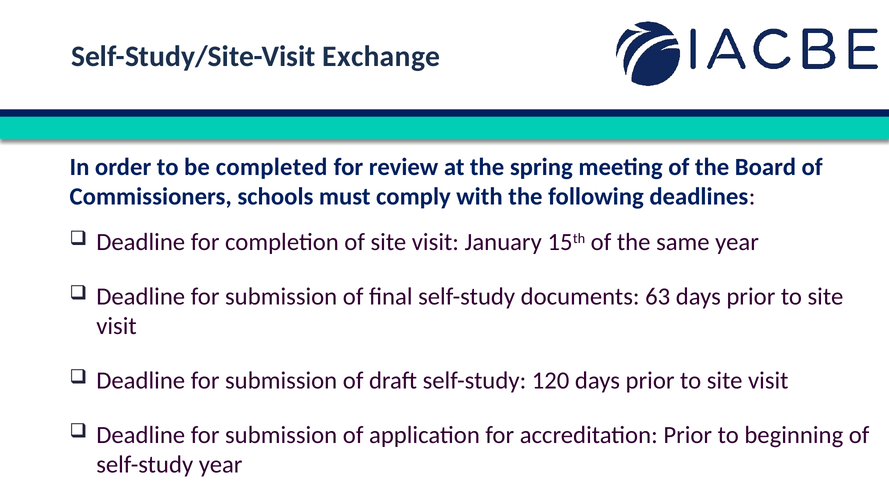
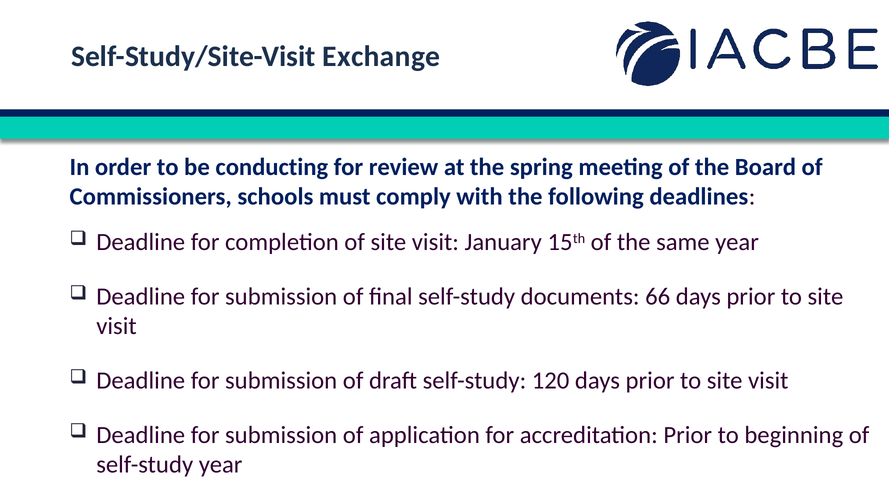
completed: completed -> conducting (272, 167)
63: 63 -> 66 (658, 297)
